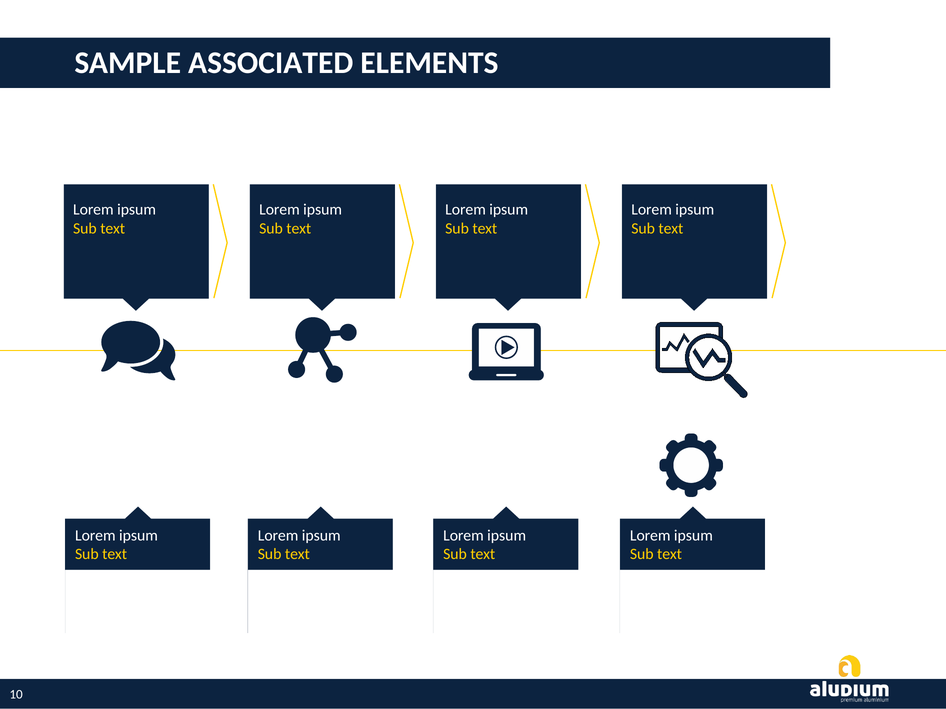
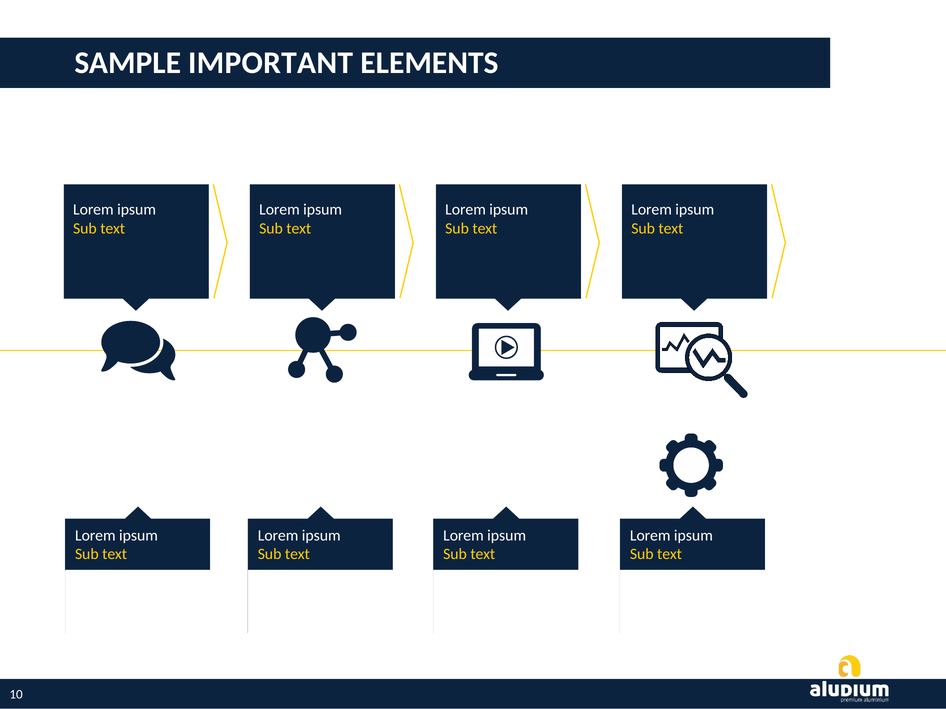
ASSOCIATED: ASSOCIATED -> IMPORTANT (271, 63)
